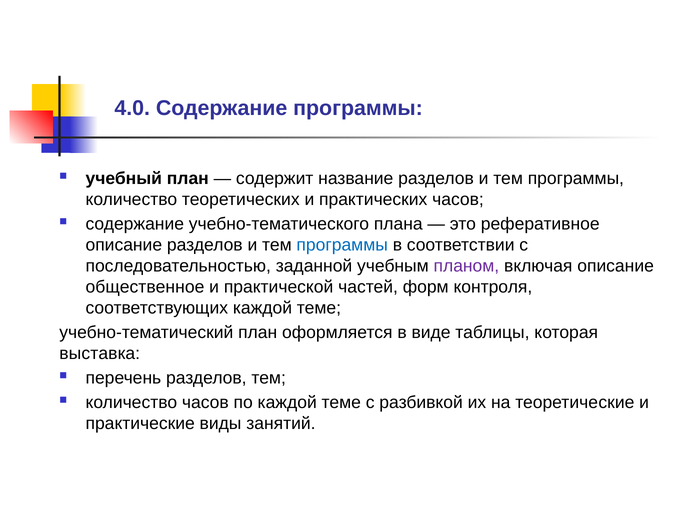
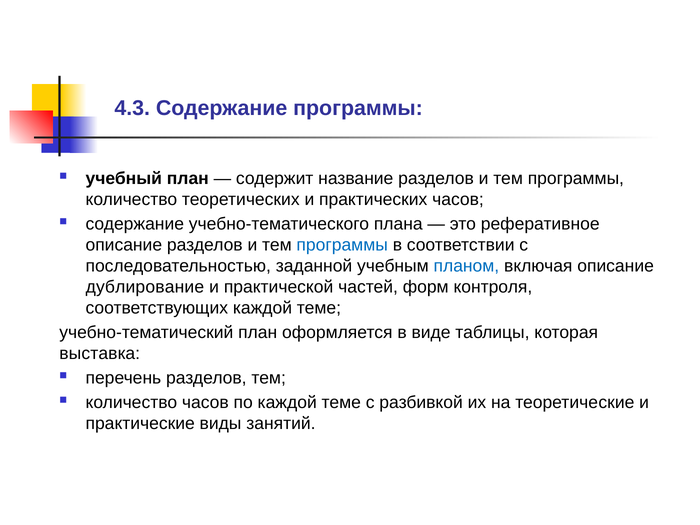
4.0: 4.0 -> 4.3 (132, 108)
планом colour: purple -> blue (466, 266)
общественное: общественное -> дублирование (145, 287)
